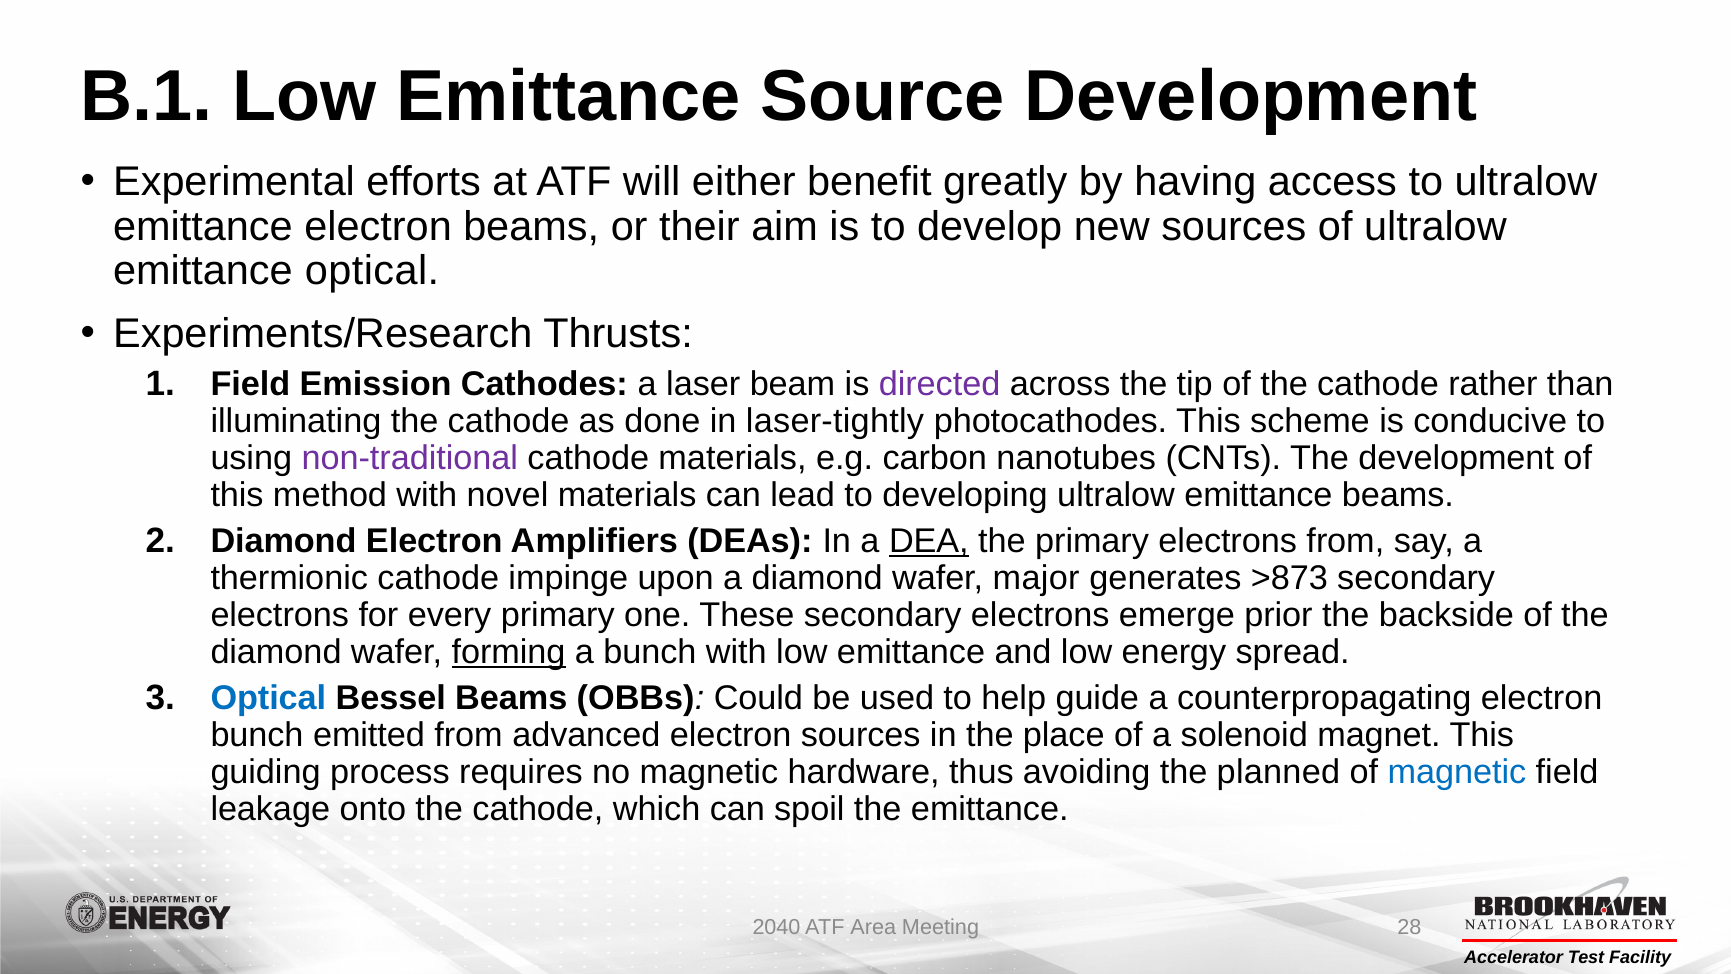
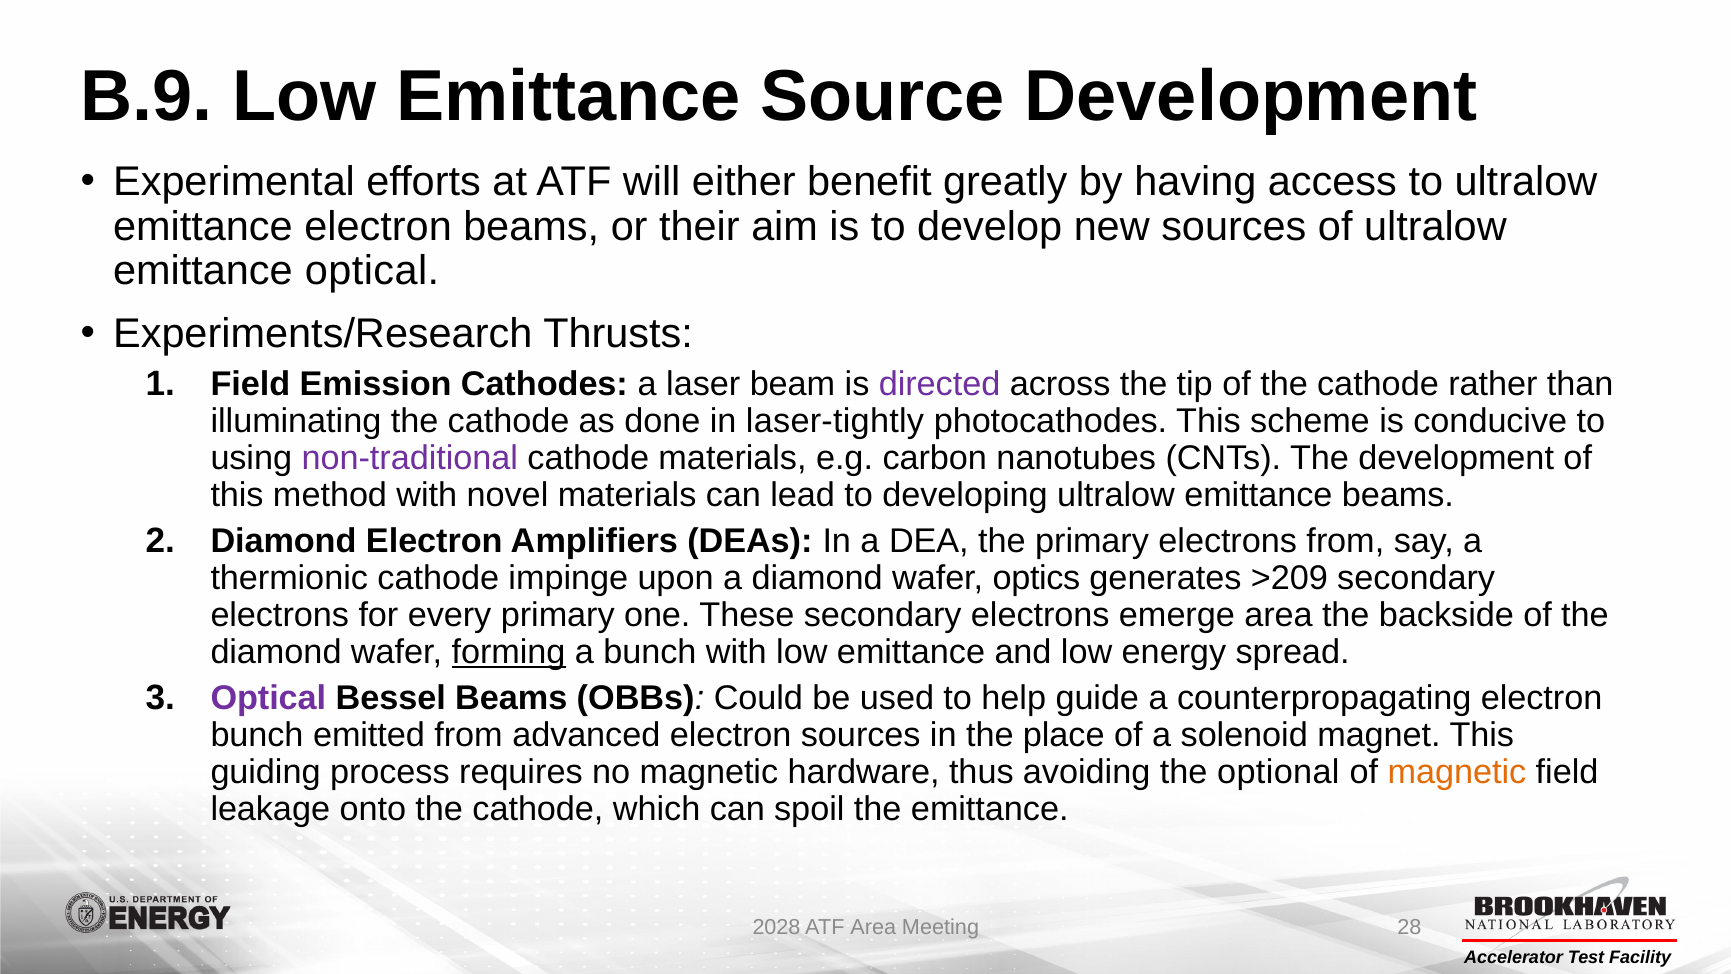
B.1: B.1 -> B.9 (147, 97)
DEA underline: present -> none (929, 541)
major: major -> optics (1036, 578)
>873: >873 -> >209 (1289, 578)
emerge prior: prior -> area (1278, 615)
Optical colour: blue -> purple (268, 698)
planned: planned -> optional (1278, 772)
magnetic colour: blue -> orange (1457, 772)
2040: 2040 -> 2028 (776, 927)
